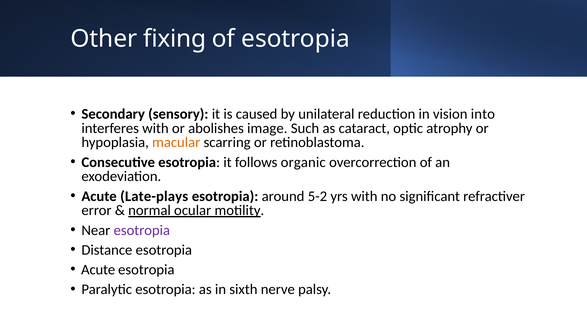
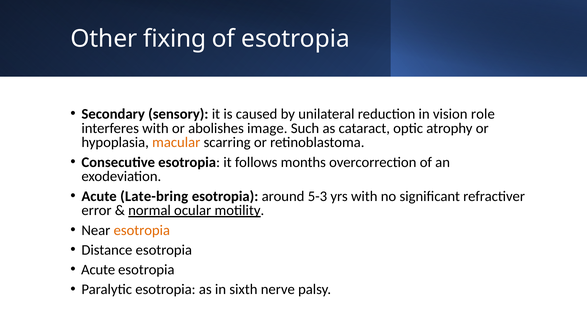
into: into -> role (483, 114)
organic: organic -> months (303, 162)
Late-plays: Late-plays -> Late-bring (154, 196)
5-2: 5-2 -> 5-3 (317, 196)
esotropia colour: purple -> orange (142, 230)
